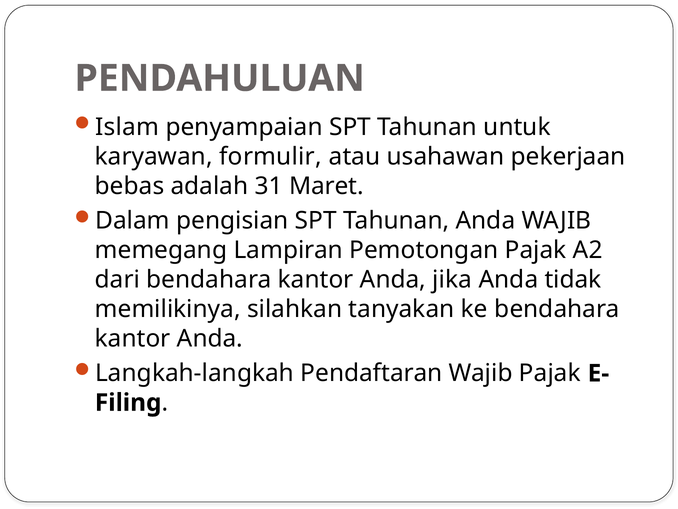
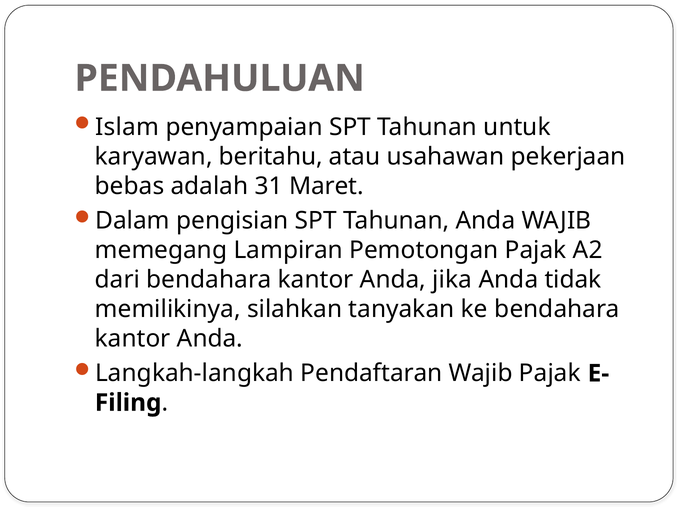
formulir: formulir -> beritahu (271, 156)
